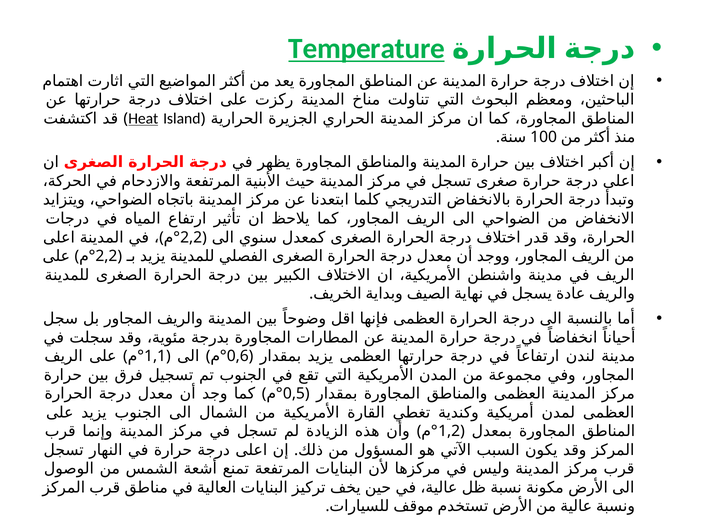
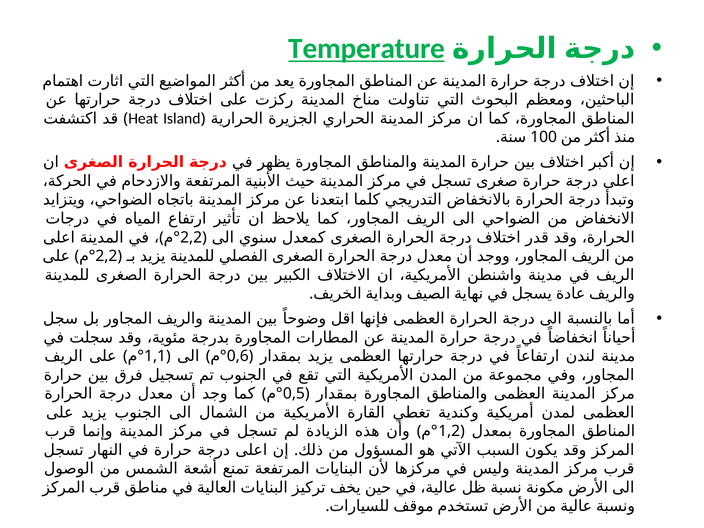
Heat underline: present -> none (143, 119)
